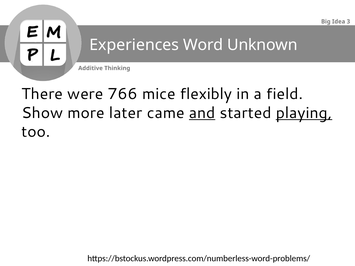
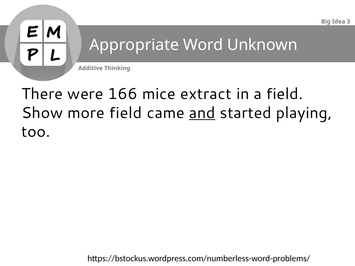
Experiences: Experiences -> Appropriate (134, 45)
766: 766 -> 166 (123, 94)
flexibly: flexibly -> extract (206, 94)
more later: later -> field (126, 113)
playing underline: present -> none (304, 113)
